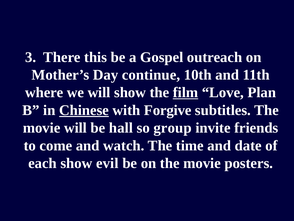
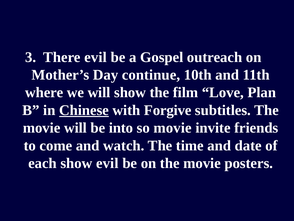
There this: this -> evil (95, 57)
film underline: present -> none (186, 92)
hall: hall -> into (121, 128)
so group: group -> movie (173, 128)
